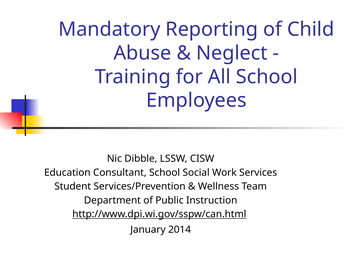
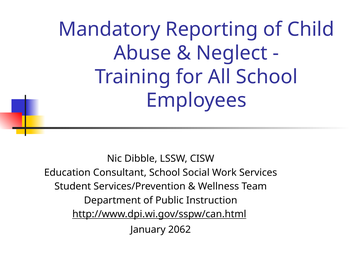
2014: 2014 -> 2062 (180, 230)
